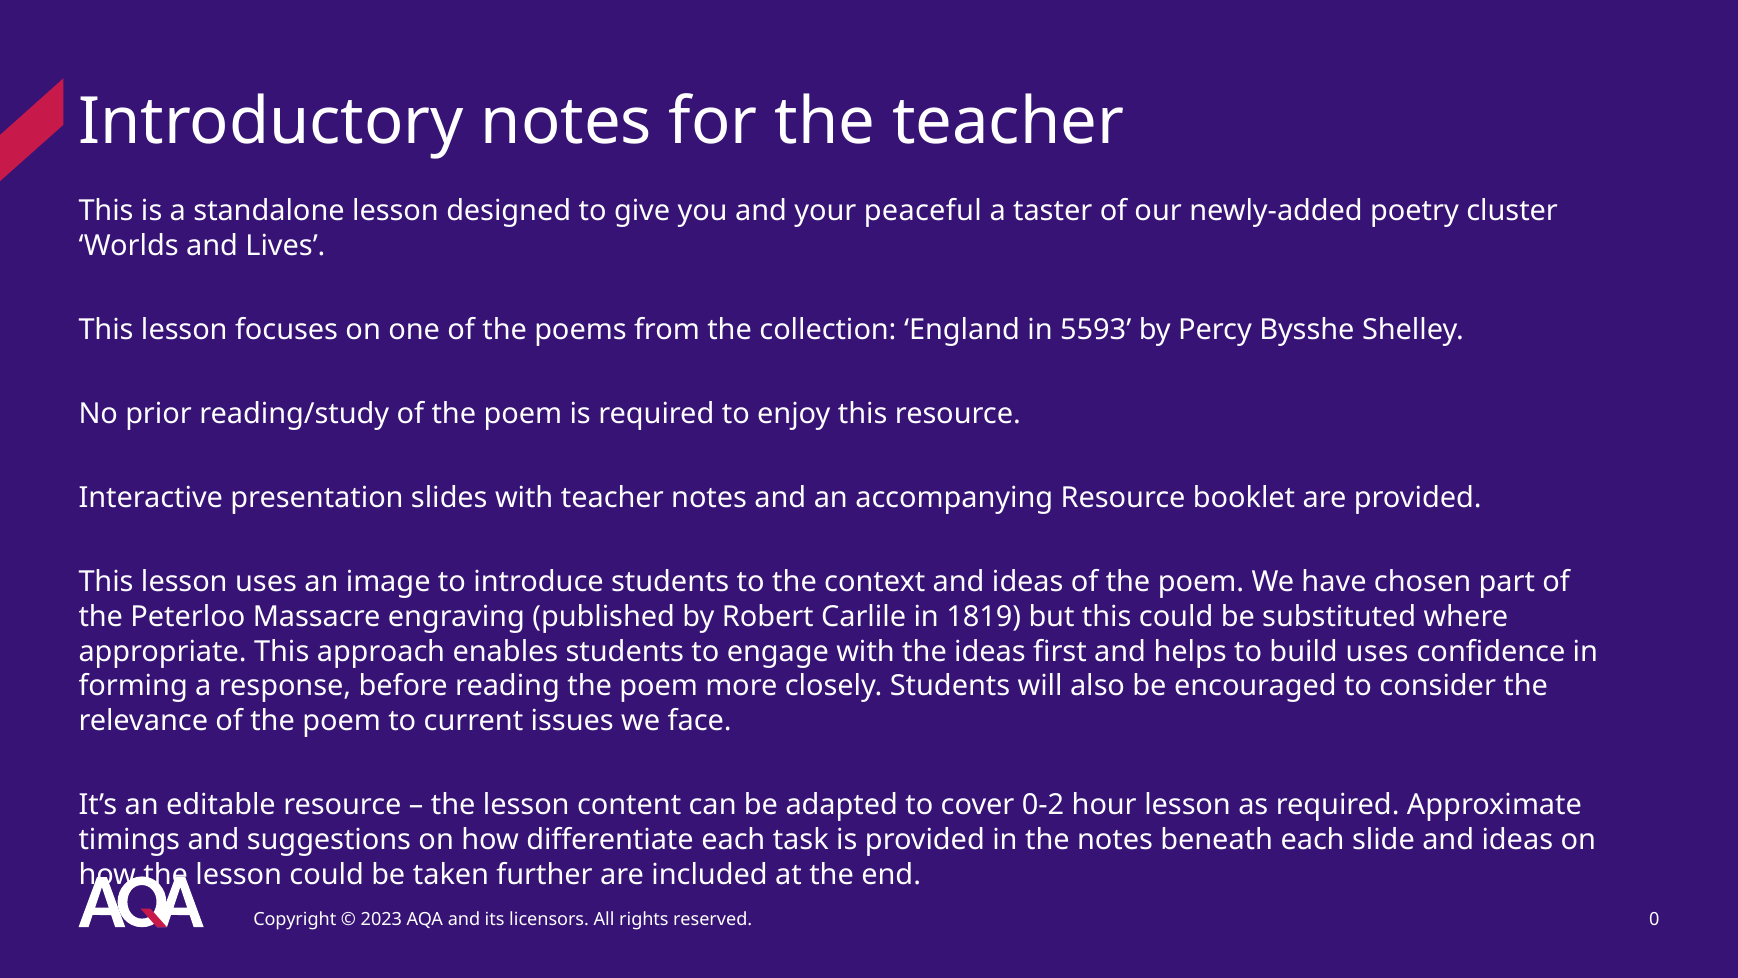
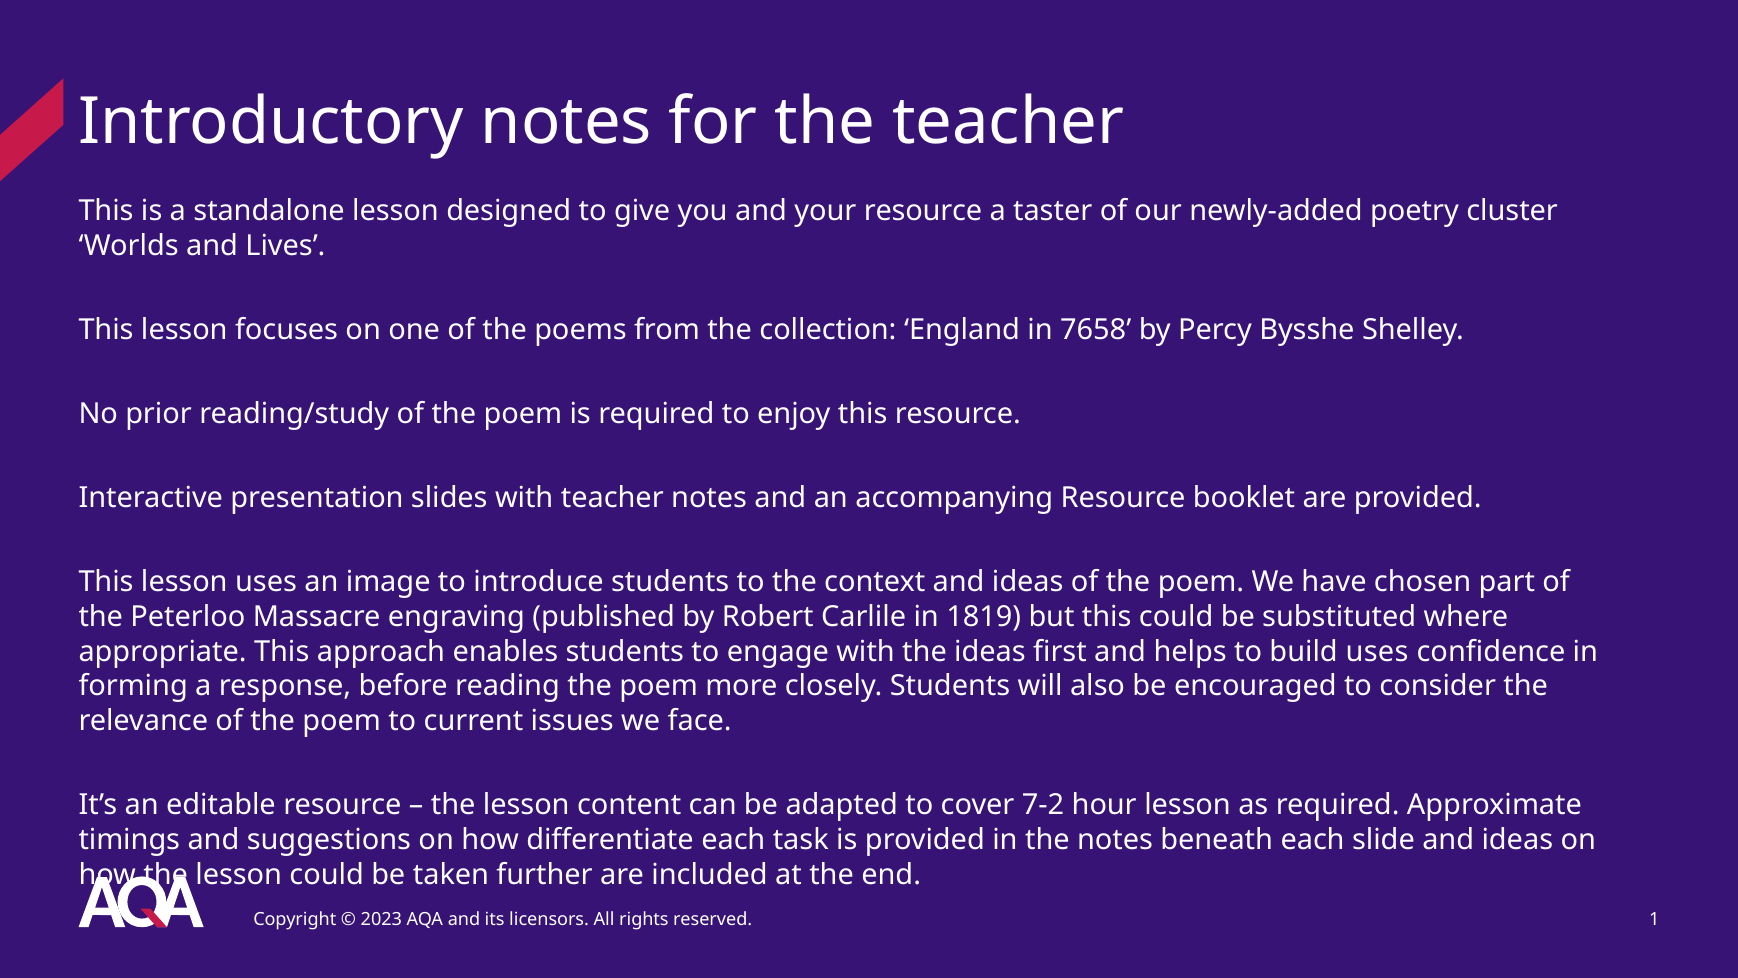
your peaceful: peaceful -> resource (923, 211)
5593: 5593 -> 7658 (1096, 330)
0-2: 0-2 -> 7-2 (1043, 805)
0: 0 -> 1 (1654, 919)
